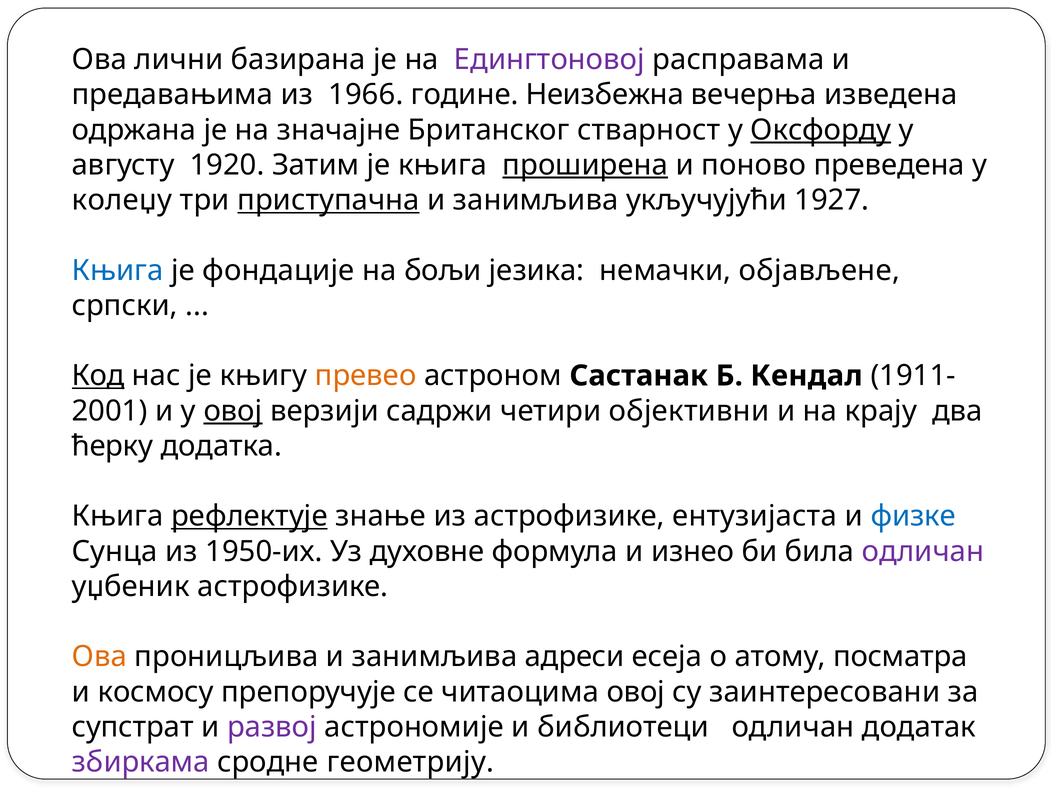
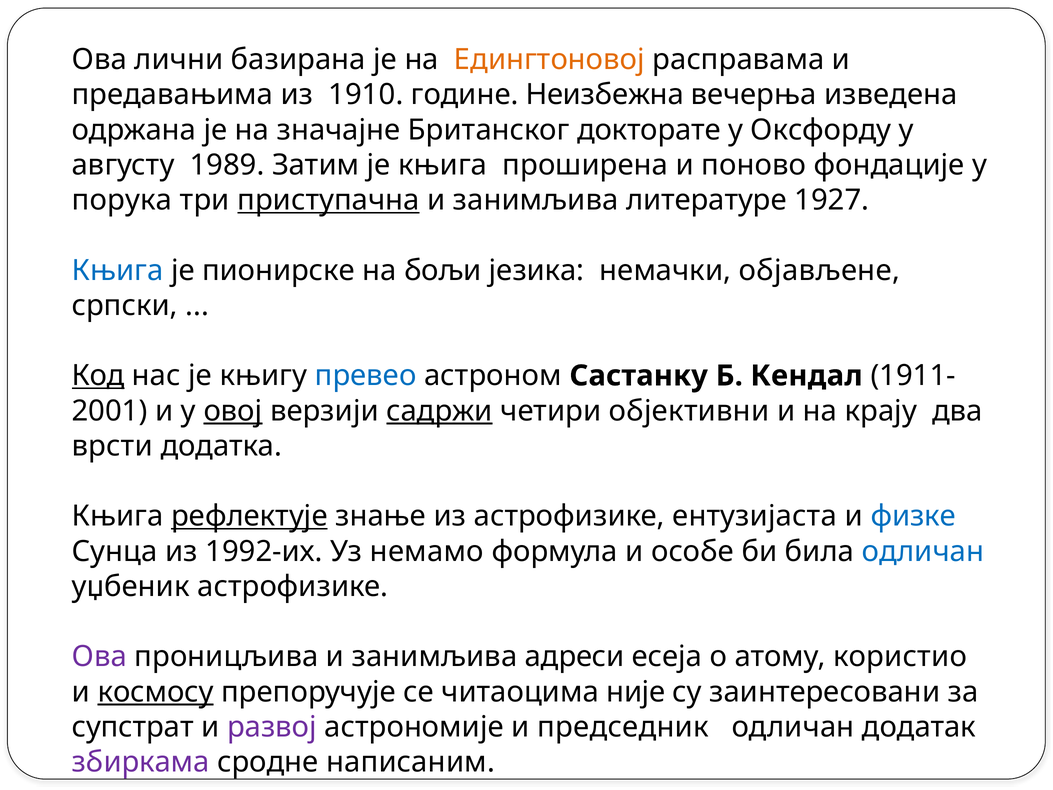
Едингтоновој colour: purple -> orange (549, 60)
1966: 1966 -> 1910 (366, 95)
стварност: стварност -> докторате (649, 130)
Оксфорду underline: present -> none (821, 130)
1920: 1920 -> 1989 (227, 165)
проширена underline: present -> none (585, 165)
преведена: преведена -> фондације (889, 165)
колеџу: колеџу -> порука (122, 200)
укључујући: укључујући -> литературе (706, 200)
фондације: фондације -> пионирске (279, 270)
превео colour: orange -> blue (366, 376)
Састанак: Састанак -> Састанку (639, 376)
садржи underline: none -> present (440, 411)
ћерку: ћерку -> врсти (112, 446)
1950-их: 1950-их -> 1992-их (264, 551)
духовне: духовне -> немамо (427, 551)
изнео: изнео -> особе (693, 551)
одличан colour: purple -> blue (923, 551)
Ова colour: orange -> purple (99, 657)
посматра: посматра -> користио (900, 657)
космосу underline: none -> present (156, 692)
читаоцима овој: овој -> није (636, 692)
библиотеци: библиотеци -> председник (623, 727)
геометрију: геометрију -> написаним (410, 762)
